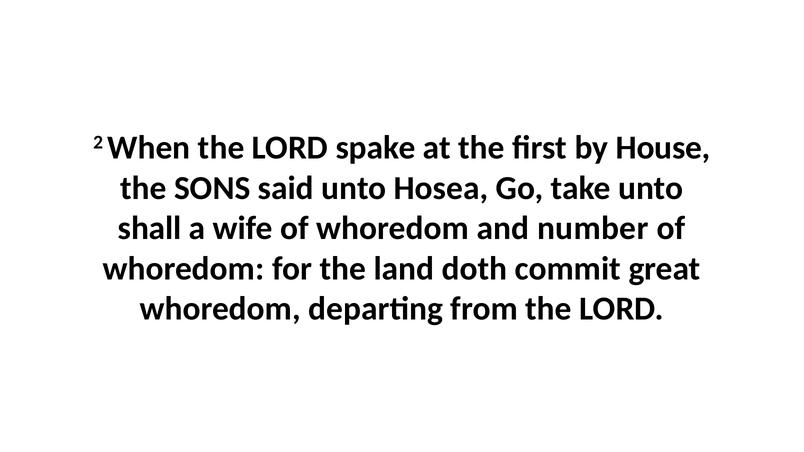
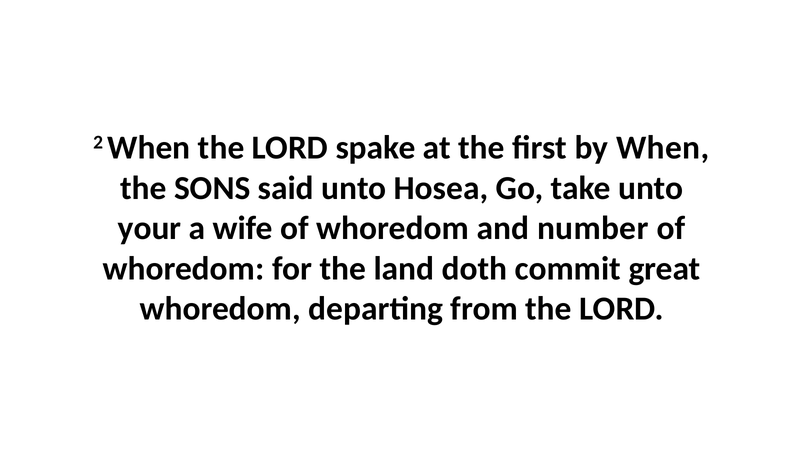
by House: House -> When (663, 148)
shall: shall -> your (150, 228)
